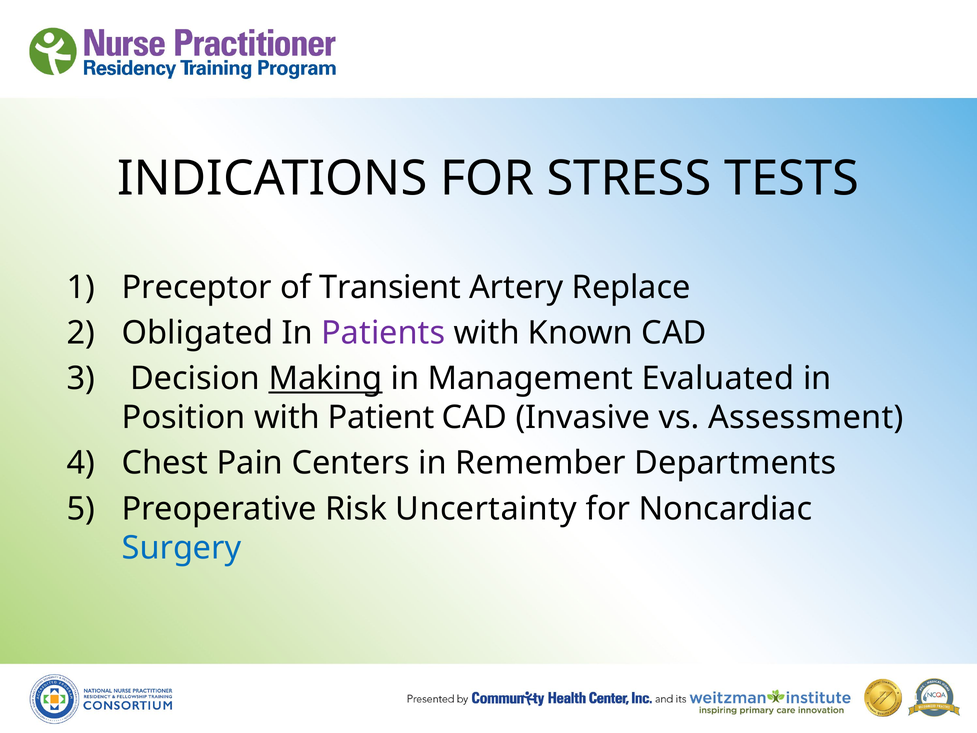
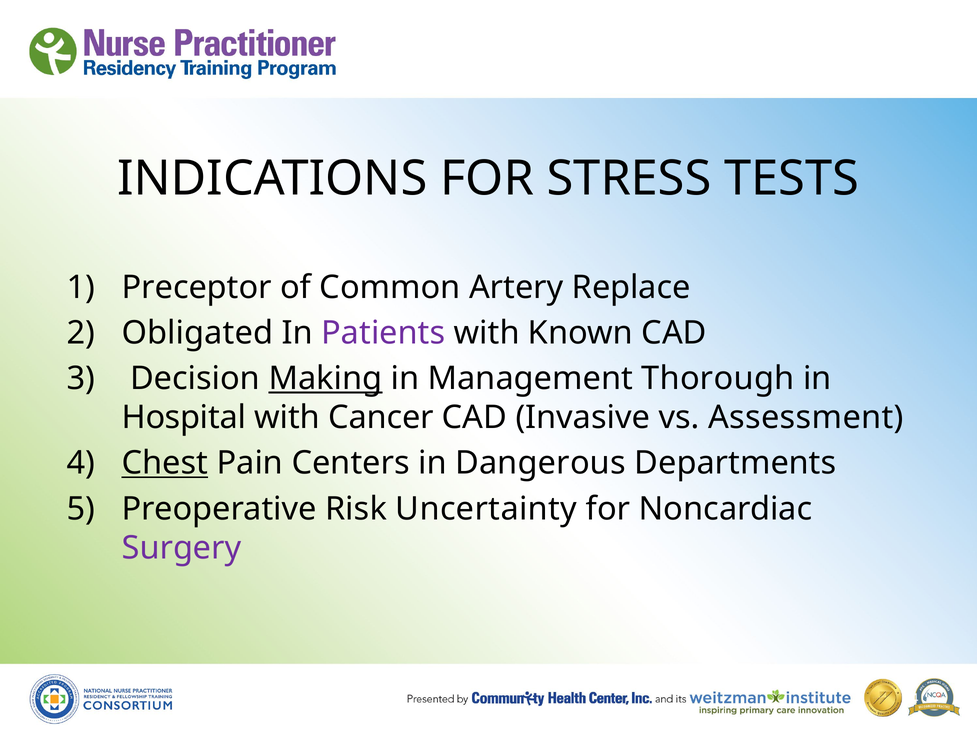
Transient: Transient -> Common (390, 287)
Evaluated: Evaluated -> Thorough (718, 378)
Position: Position -> Hospital (184, 417)
Patient: Patient -> Cancer (381, 417)
Chest underline: none -> present (165, 463)
Remember: Remember -> Dangerous (540, 463)
Surgery colour: blue -> purple (182, 548)
